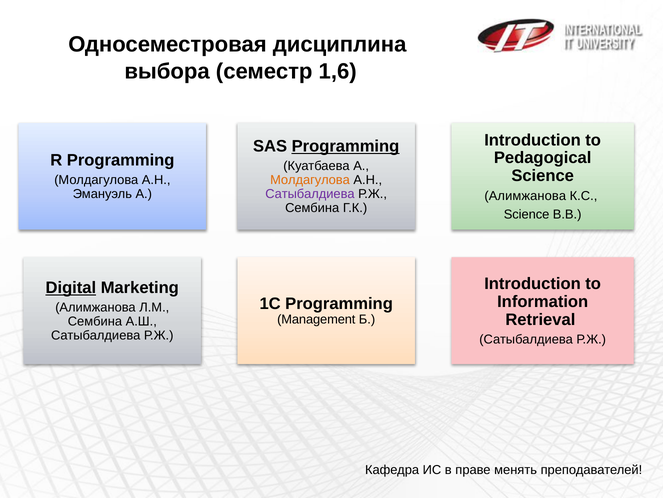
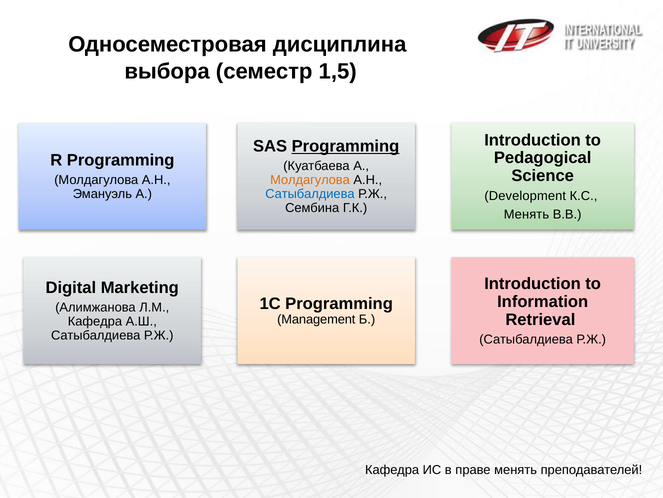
1,6: 1,6 -> 1,5 (338, 71)
Сатыбалдиева colour: purple -> blue (310, 194)
Алимжанова: Алимжанова -> Development (525, 195)
Science: Science -> Менять (526, 214)
Digital underline: present -> none (71, 287)
Сембина: Сембина -> Кафедра (95, 321)
